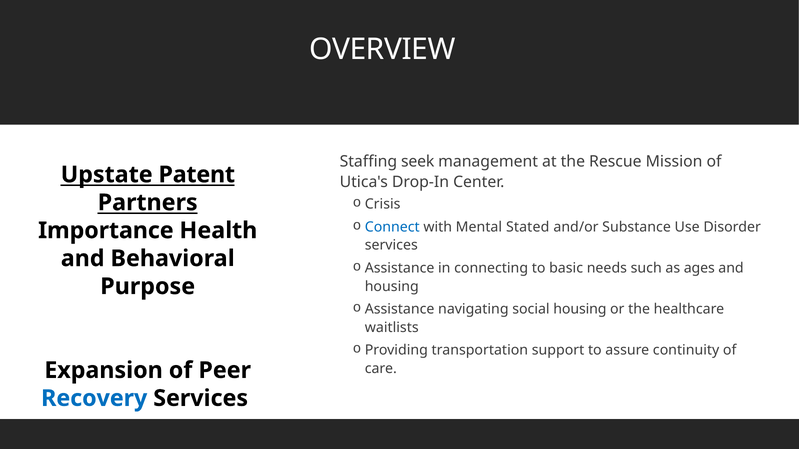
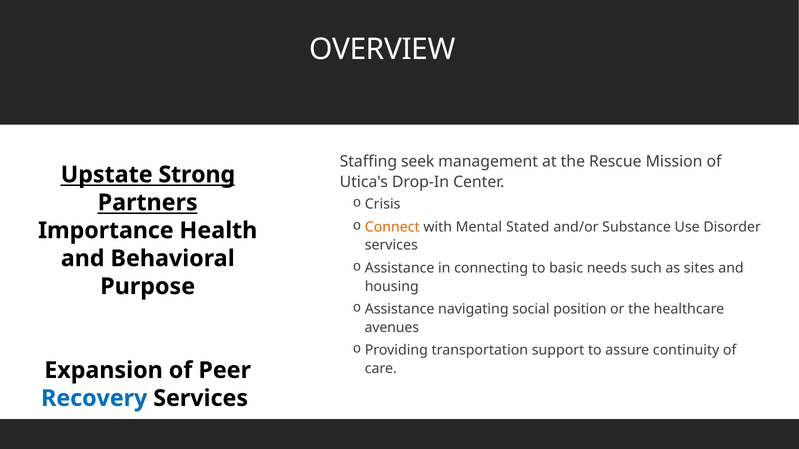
Patent: Patent -> Strong (197, 175)
Connect colour: blue -> orange (392, 227)
ages: ages -> sites (699, 268)
social housing: housing -> position (580, 309)
waitlists: waitlists -> avenues (392, 328)
